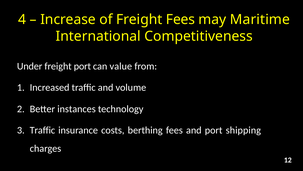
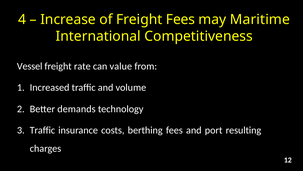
Under: Under -> Vessel (30, 66)
freight port: port -> rate (82, 66)
instances: instances -> demands (76, 109)
shipping: shipping -> resulting (243, 130)
